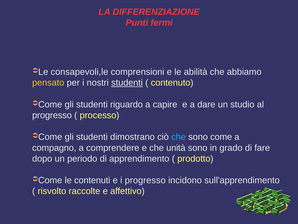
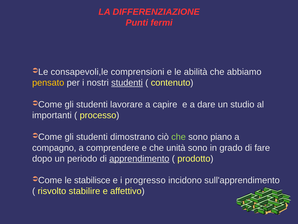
riguardo: riguardo -> lavorare (126, 104)
progresso: progresso -> importanti (52, 115)
che colour: light blue -> light green (179, 137)
come: come -> piano (221, 137)
apprendimento underline: none -> present (139, 158)
contenuti: contenuti -> stabilisce (92, 180)
raccolte: raccolte -> stabilire (84, 191)
